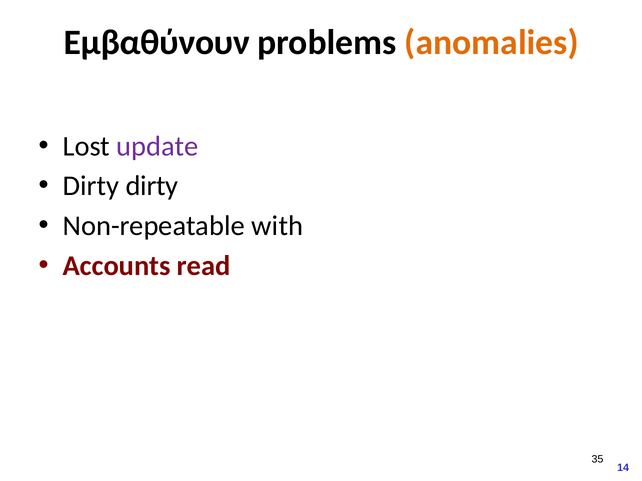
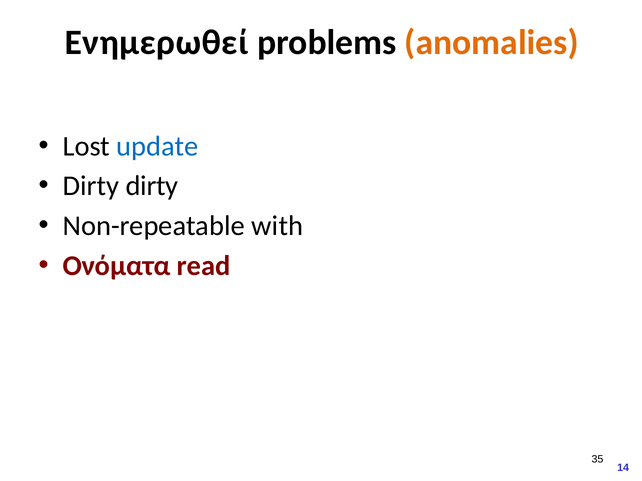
Εμβαθύνουν: Εμβαθύνουν -> Ενημερωθεί (157, 43)
update colour: purple -> blue (157, 146)
Accounts: Accounts -> Ονόματα (117, 266)
